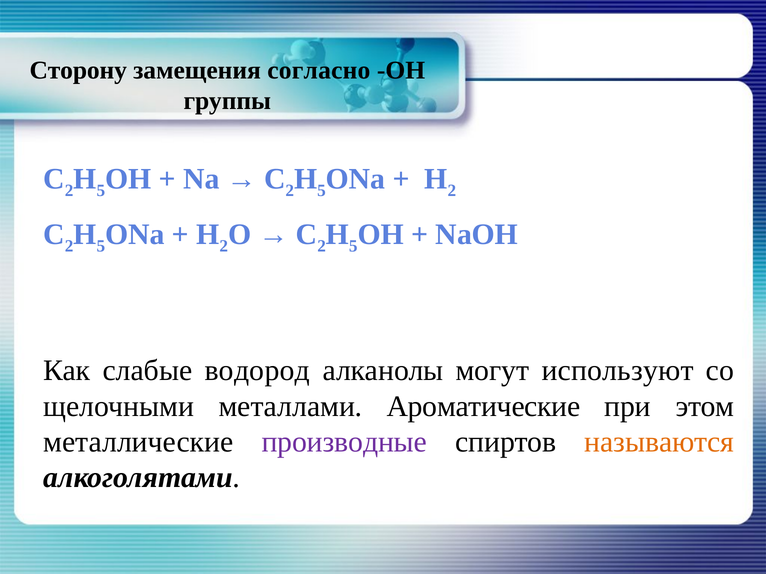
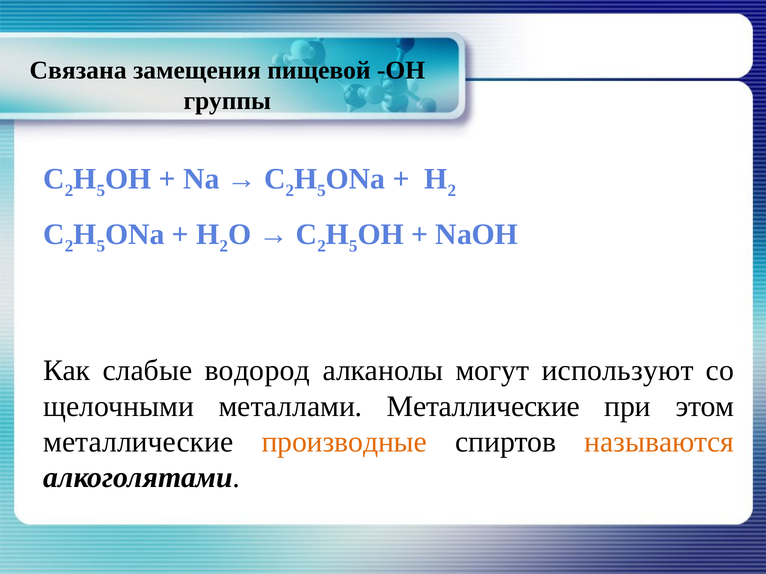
Сторону: Сторону -> Связана (78, 70)
согласно: согласно -> пищевой (319, 70)
металлами Ароматические: Ароматические -> Металлические (483, 407)
производные colour: purple -> orange (344, 442)
